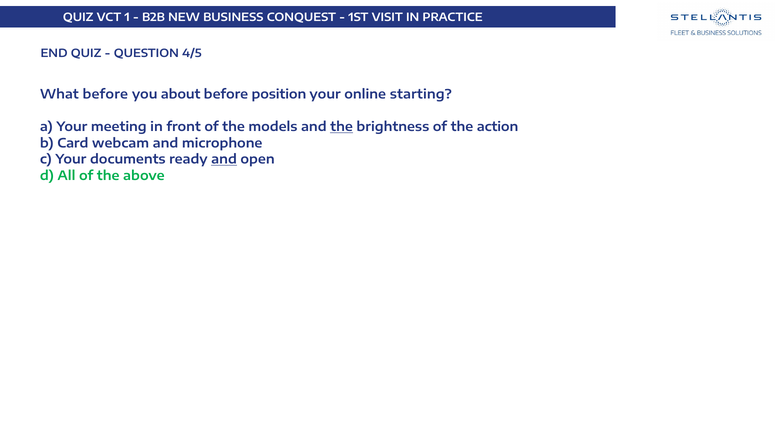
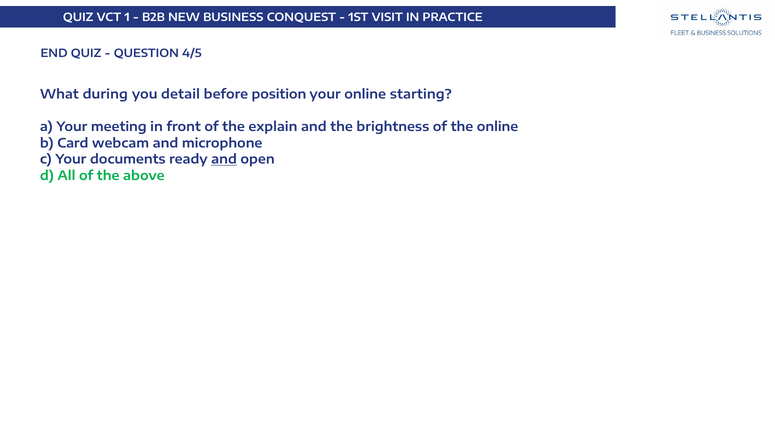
What before: before -> during (105, 95)
about: about -> detail (181, 95)
models: models -> explain (273, 127)
the underline: present -> none (342, 127)
the action: action -> online (498, 127)
